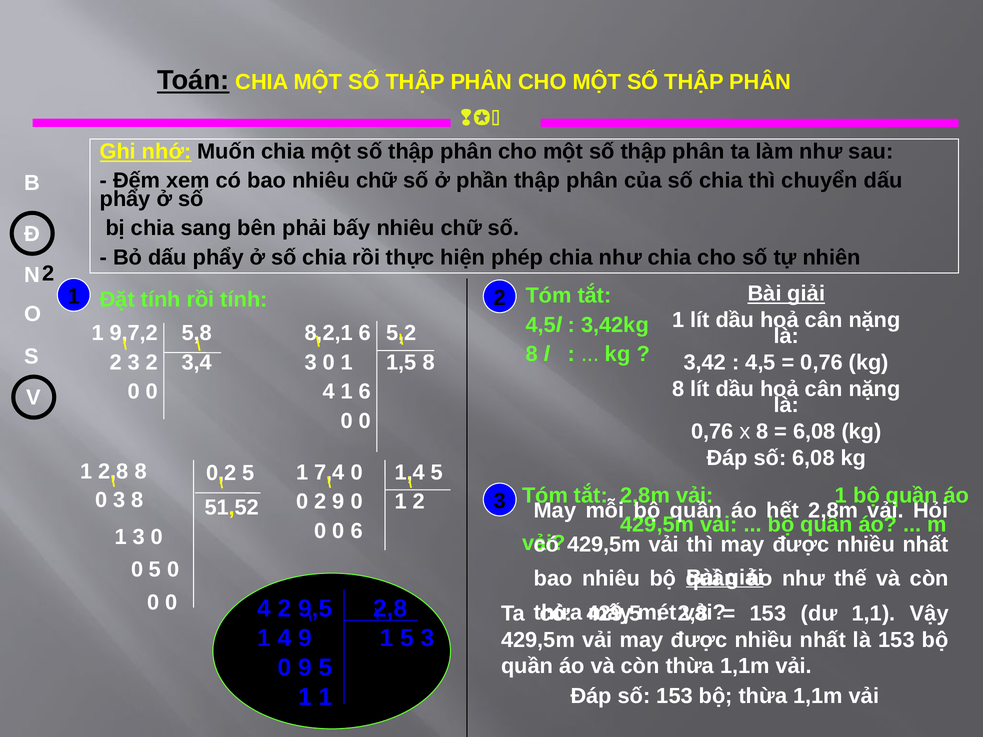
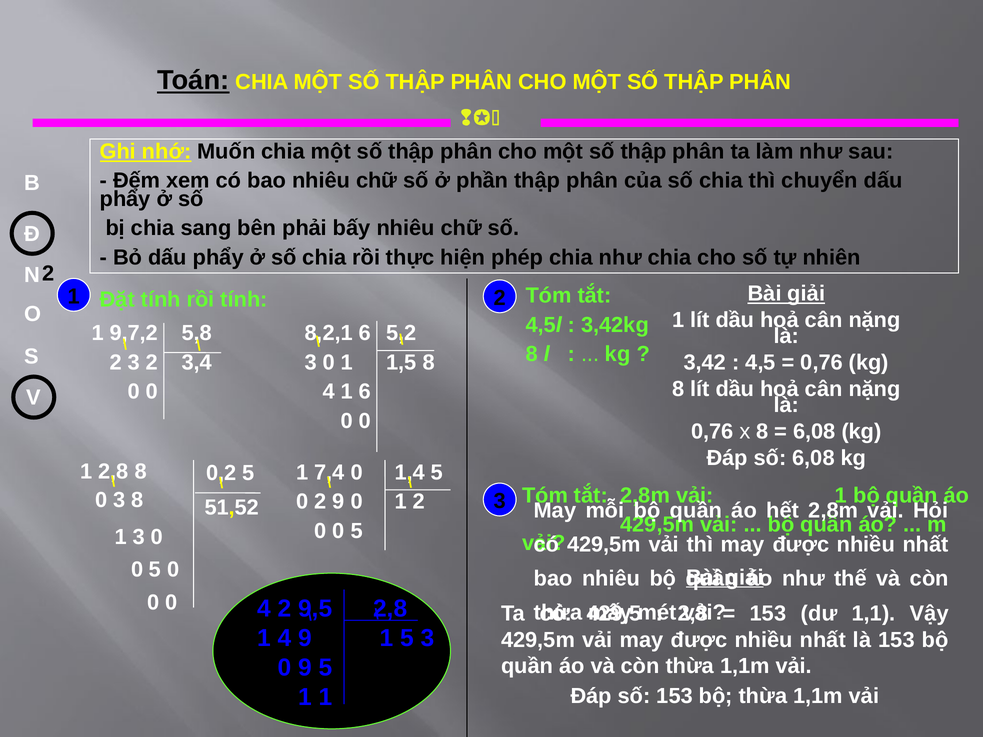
6: 6 -> 5 (357, 531)
